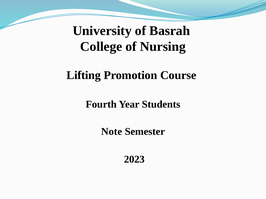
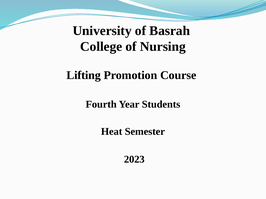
Note: Note -> Heat (112, 132)
